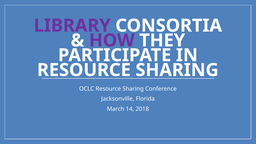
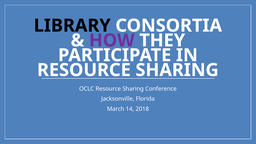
LIBRARY colour: purple -> black (72, 26)
